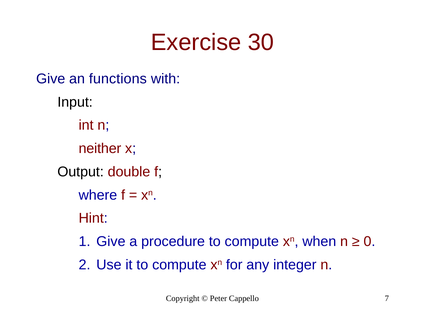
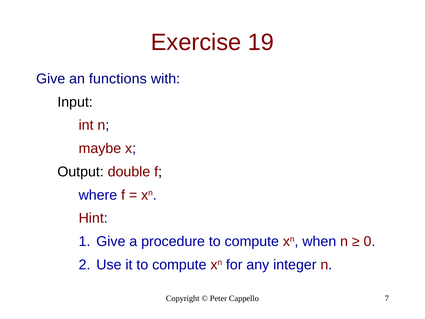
30: 30 -> 19 (261, 42)
neither: neither -> maybe (100, 148)
